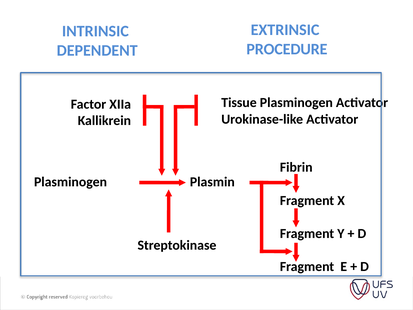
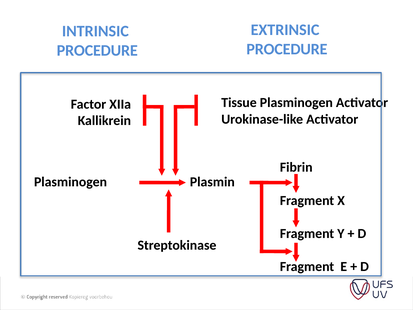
DEPENDENT: DEPENDENT -> PROCEDURE (97, 50)
